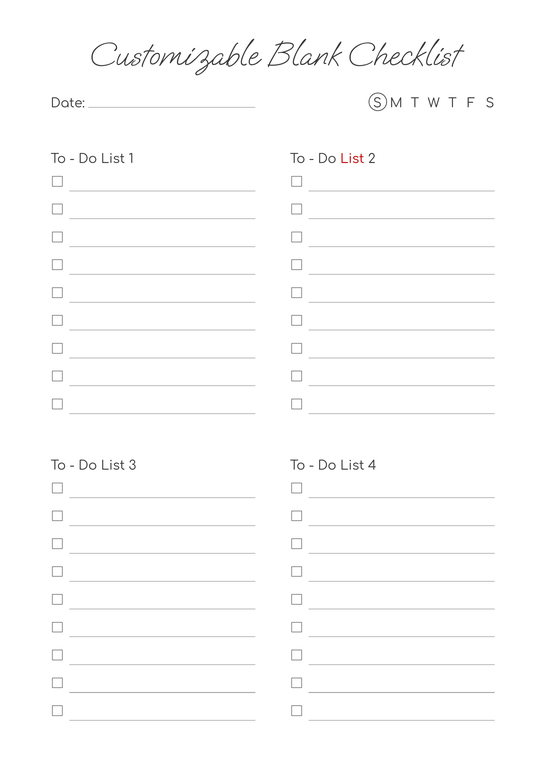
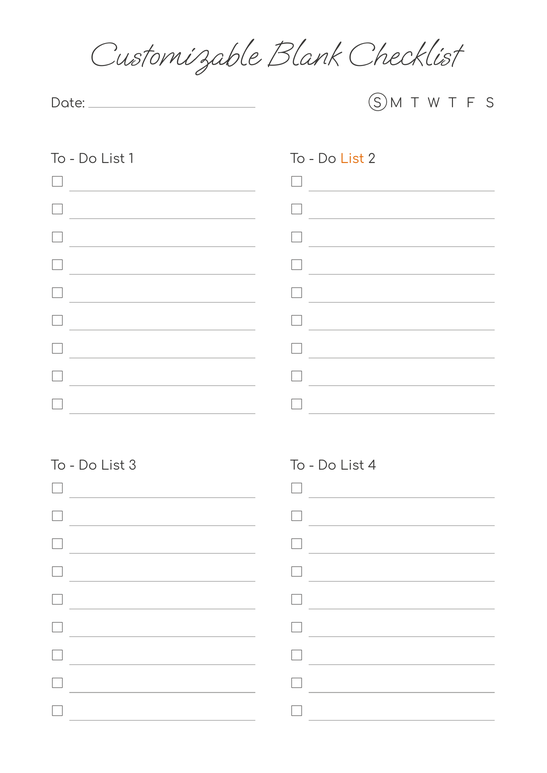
List colour: red -> orange (352, 159)
